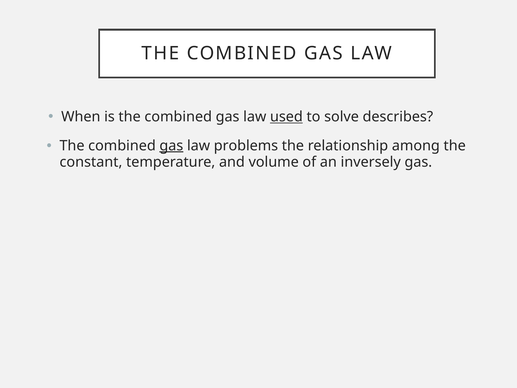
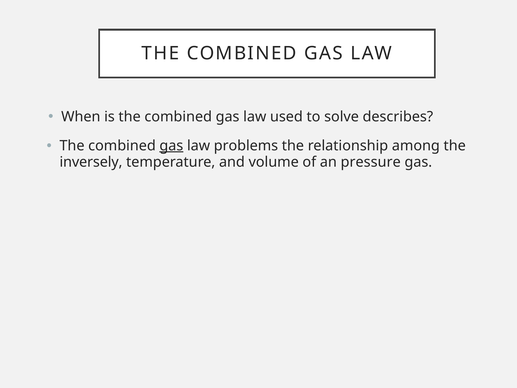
used underline: present -> none (286, 117)
constant: constant -> inversely (91, 162)
inversely: inversely -> pressure (371, 162)
